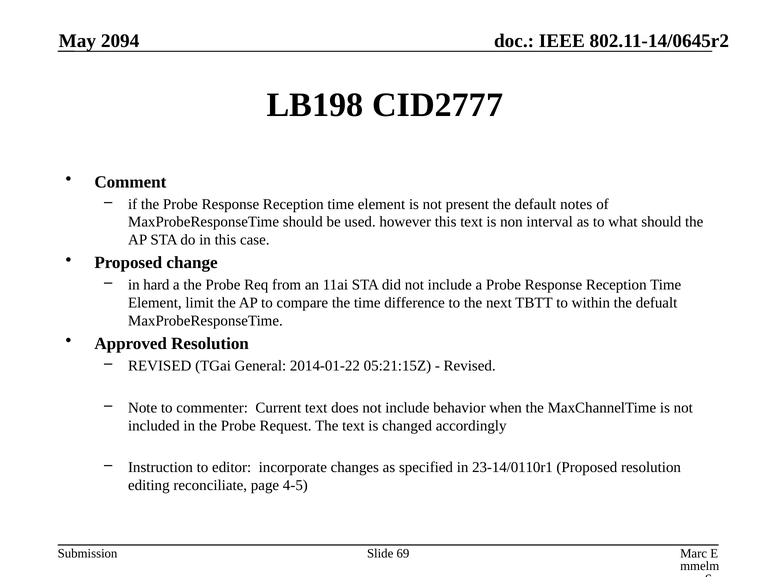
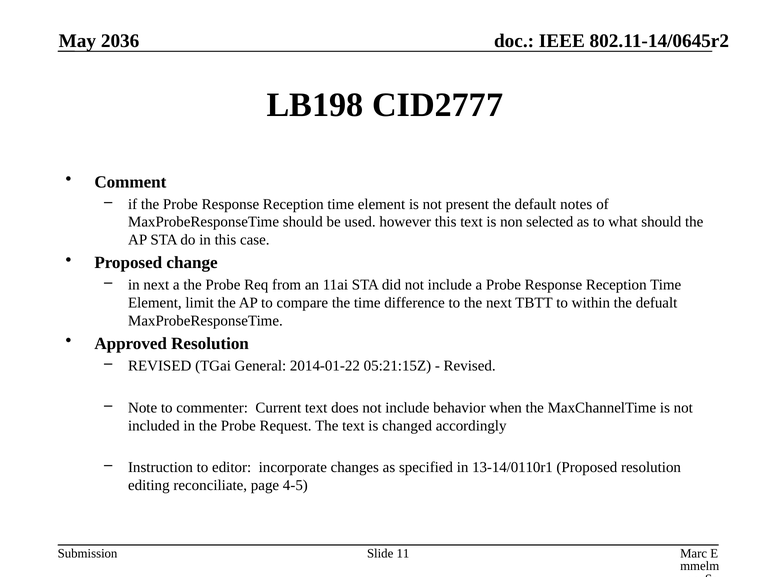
2094: 2094 -> 2036 (120, 41)
interval: interval -> selected (550, 222)
in hard: hard -> next (156, 285)
23-14/0110r1: 23-14/0110r1 -> 13-14/0110r1 (512, 468)
69: 69 -> 11 (403, 554)
